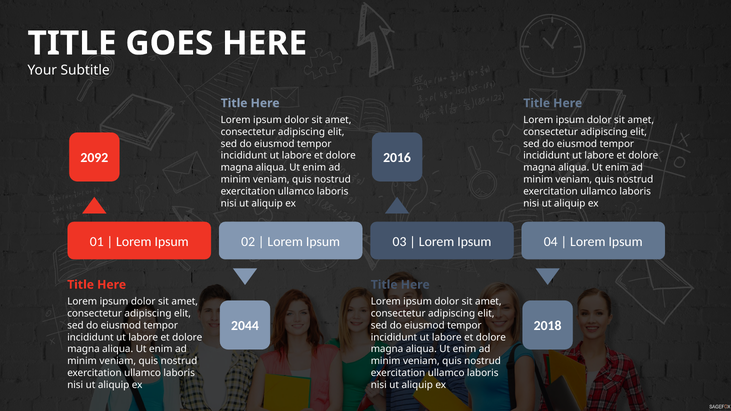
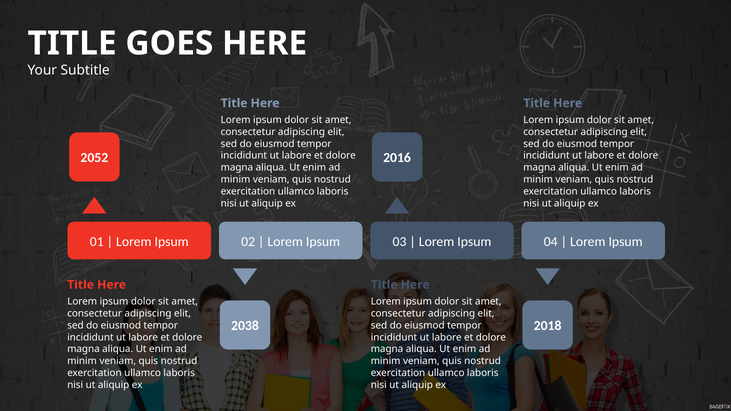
2092: 2092 -> 2052 (94, 158)
2044: 2044 -> 2038 (245, 326)
